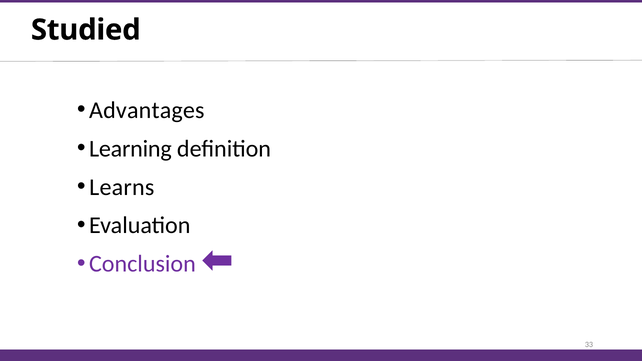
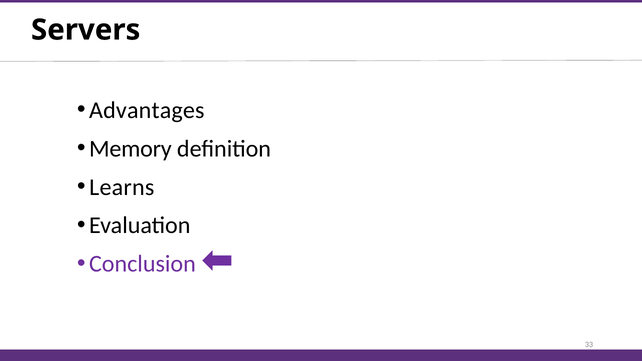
Studied: Studied -> Servers (86, 30)
Learning: Learning -> Memory (130, 149)
